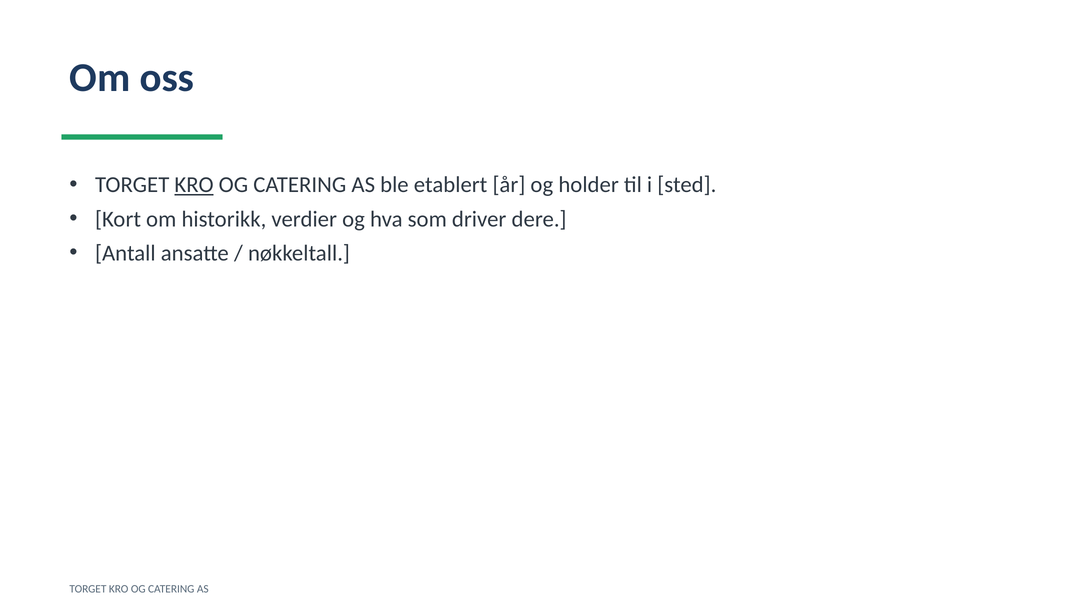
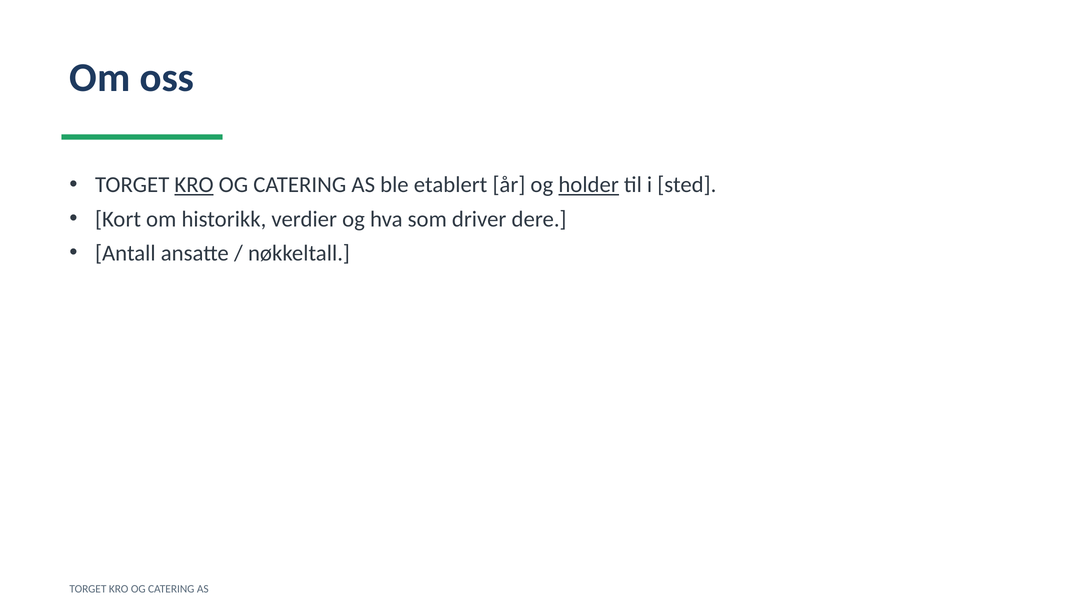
holder underline: none -> present (589, 185)
